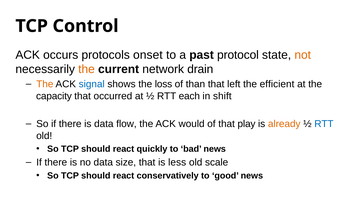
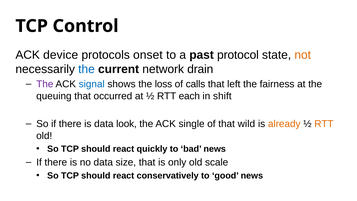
occurs: occurs -> device (61, 55)
the colour: orange -> blue (86, 69)
The colour: orange -> purple (45, 84)
than: than -> calls (195, 84)
efficient: efficient -> fairness (277, 84)
capacity: capacity -> queuing (54, 96)
flow: flow -> look (127, 124)
would: would -> single (192, 124)
play: play -> wild (246, 124)
RTT colour: blue -> orange (324, 124)
less: less -> only (177, 162)
